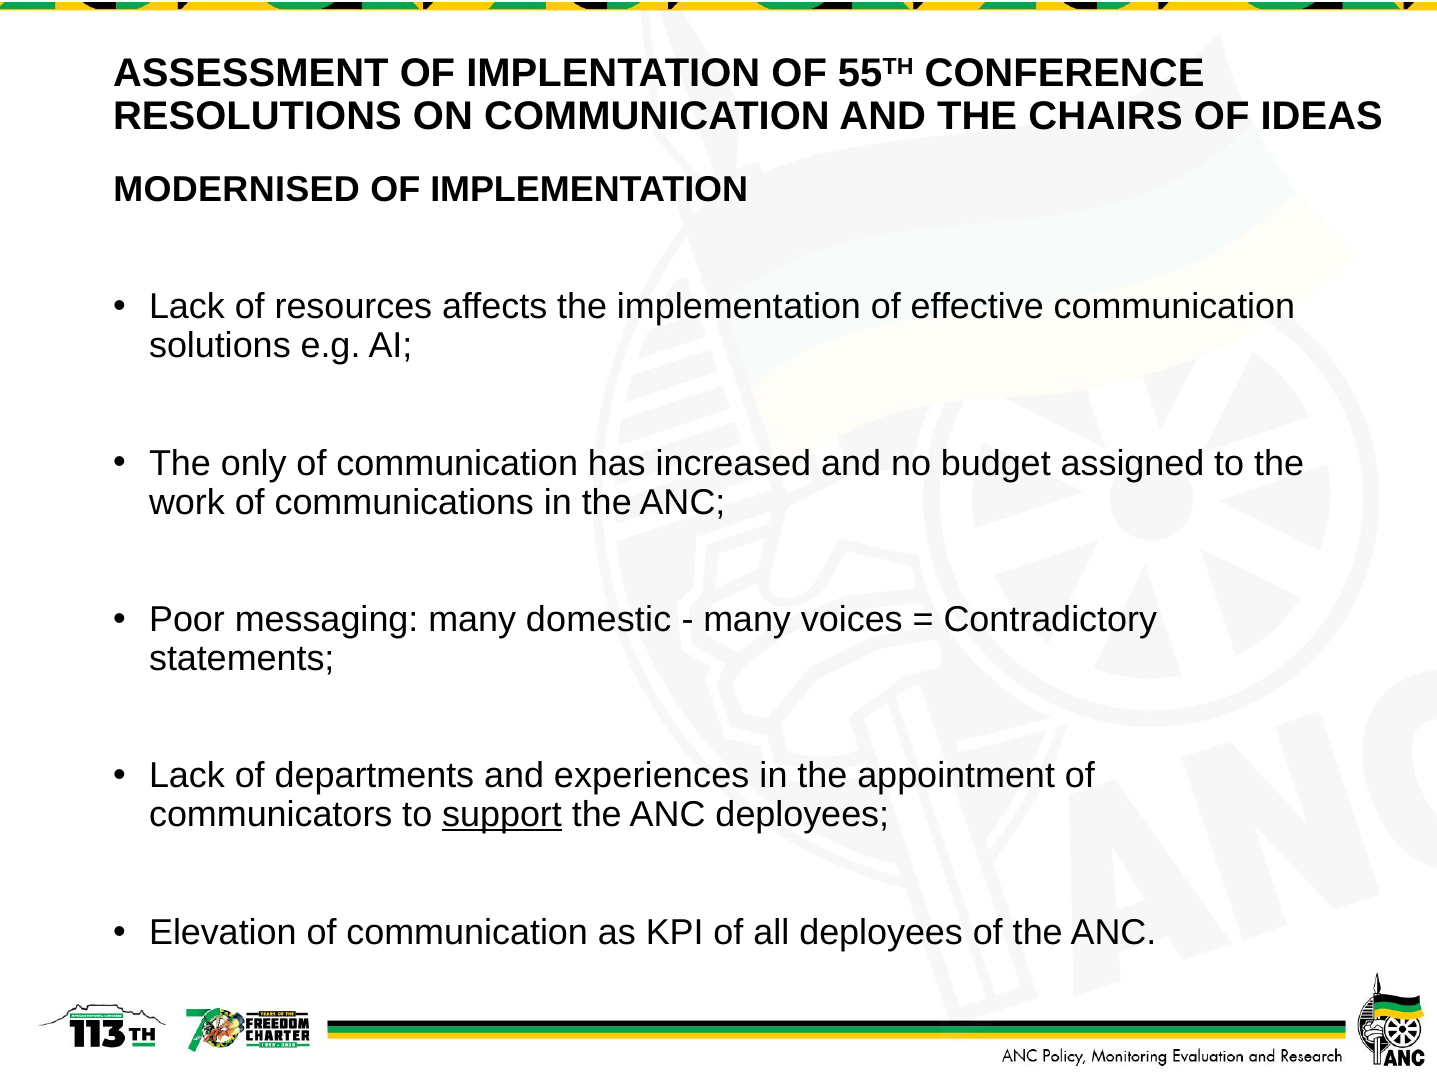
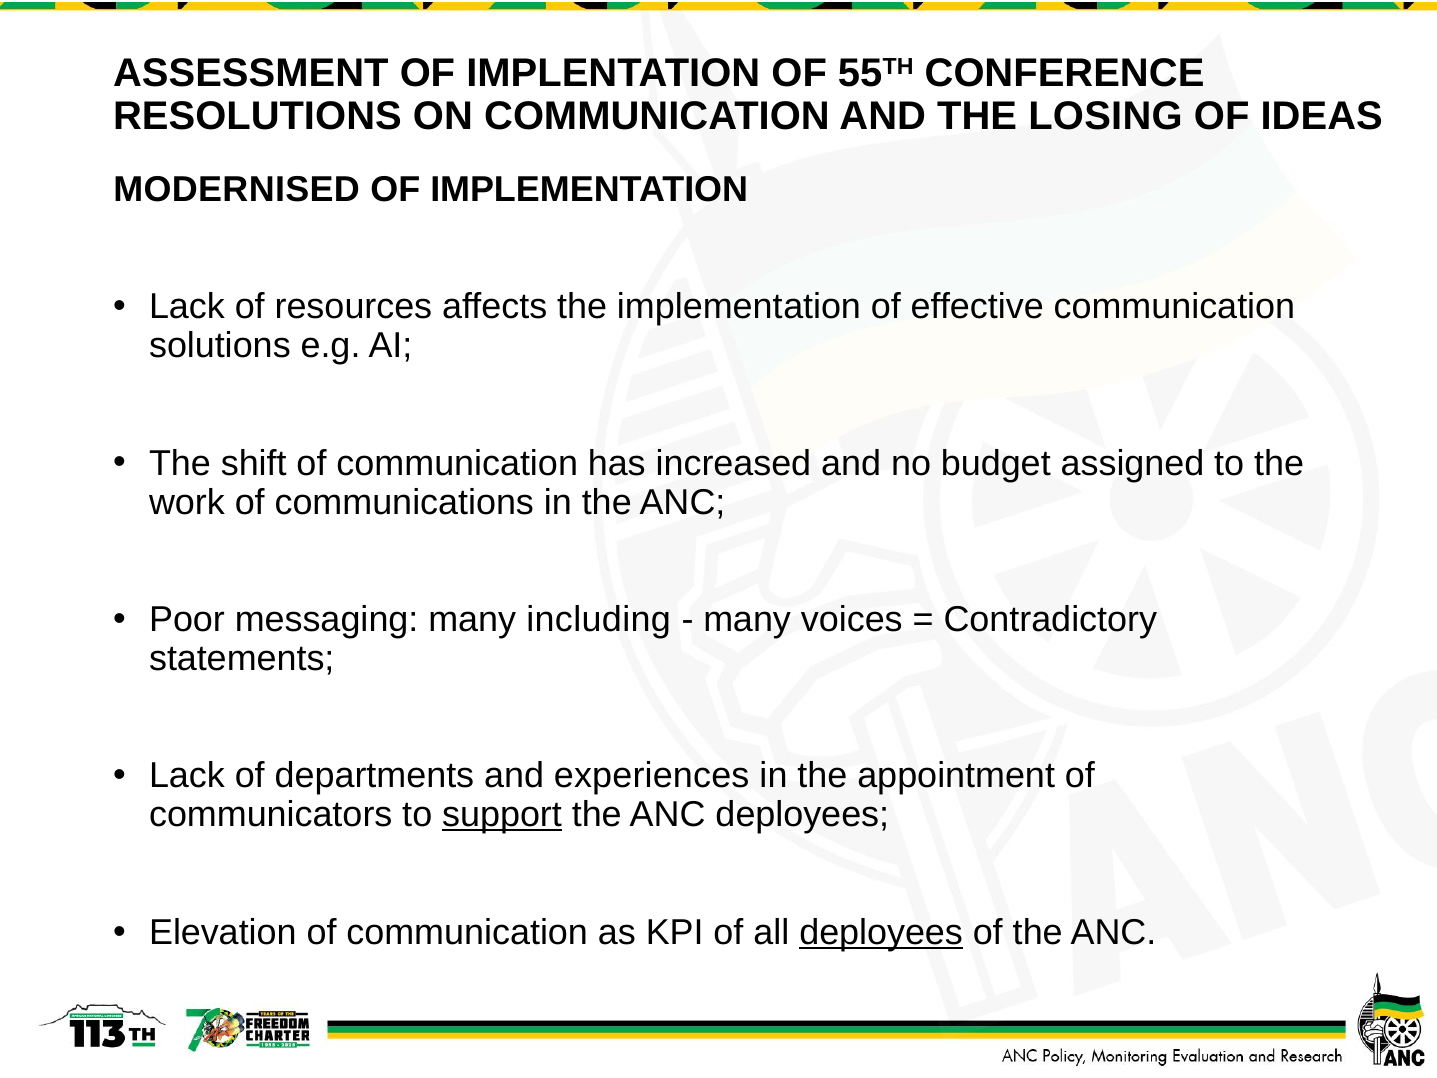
CHAIRS: CHAIRS -> LOSING (1106, 116)
only: only -> shift (254, 463)
domestic: domestic -> including (599, 620)
deployees underline: none -> present (881, 932)
